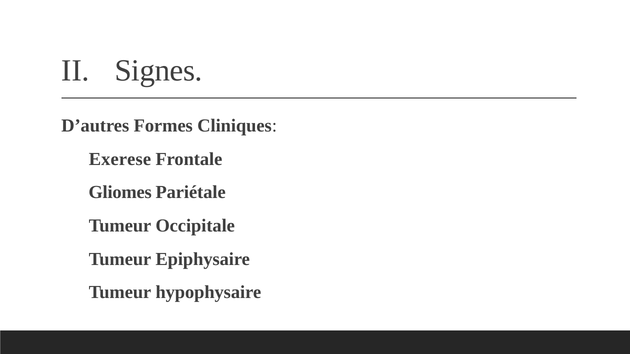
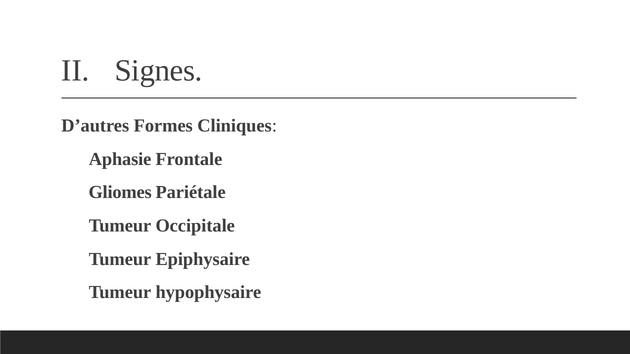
Exerese: Exerese -> Aphasie (120, 159)
